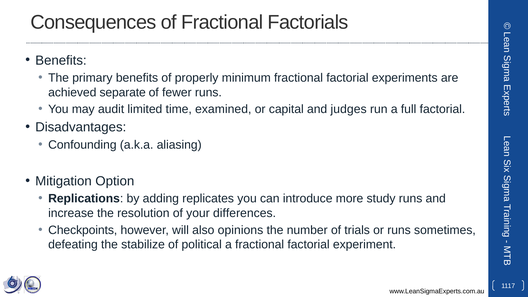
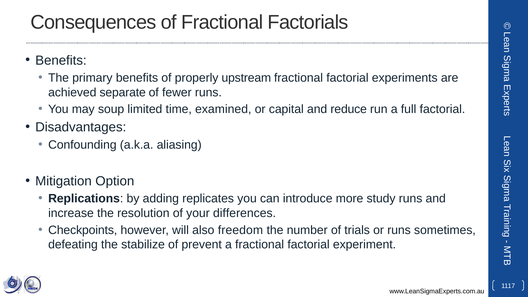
minimum: minimum -> upstream (246, 78)
audit: audit -> soup (111, 109)
judges: judges -> reduce (349, 109)
opinions: opinions -> freedom (240, 230)
political: political -> prevent (202, 245)
